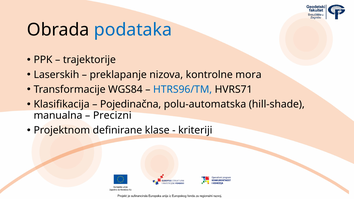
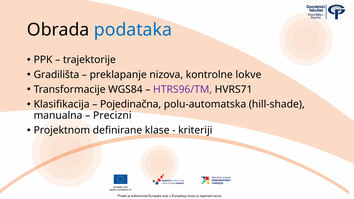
Laserskih: Laserskih -> Gradilišta (56, 75)
mora: mora -> lokve (248, 75)
HTRS96/TM colour: blue -> purple (183, 90)
